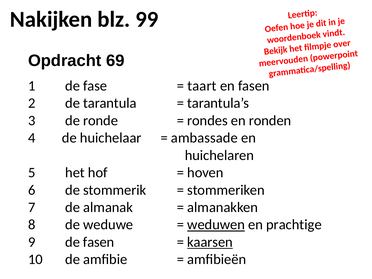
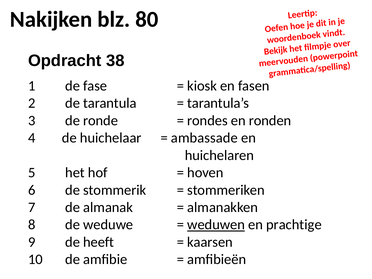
99: 99 -> 80 (147, 19)
69: 69 -> 38 (115, 61)
taart: taart -> kiosk (202, 86)
de fasen: fasen -> heeft (99, 242)
kaarsen underline: present -> none (210, 242)
